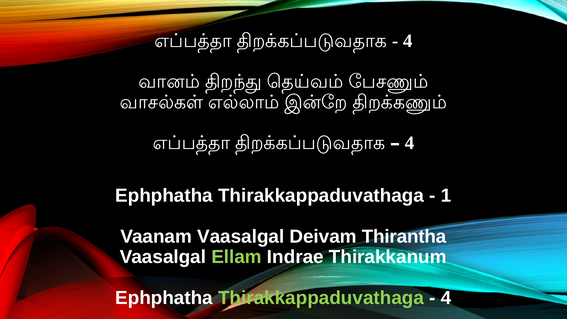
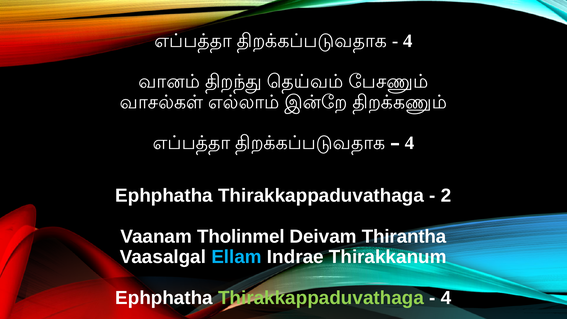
1: 1 -> 2 (446, 196)
Vaanam Vaasalgal: Vaasalgal -> Tholinmel (241, 236)
Ellam colour: light green -> light blue (237, 257)
